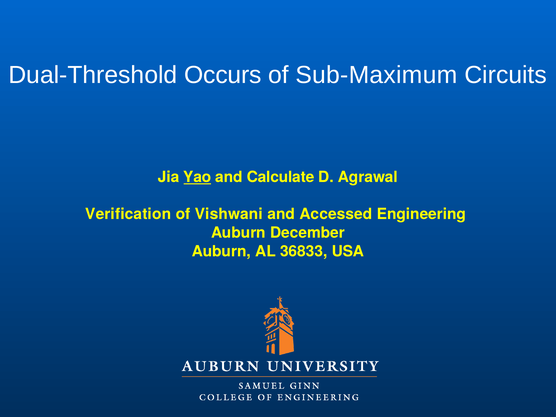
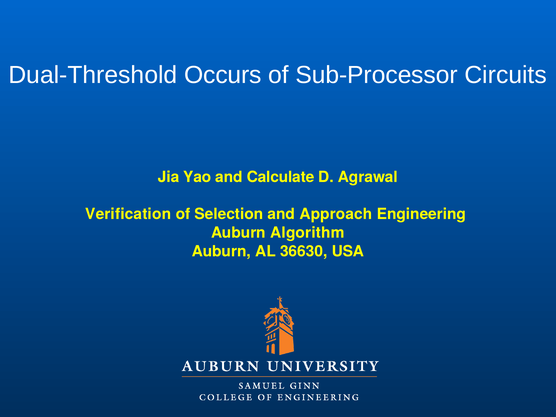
Sub-Maximum: Sub-Maximum -> Sub-Processor (377, 75)
Yao underline: present -> none (197, 177)
Vishwani: Vishwani -> Selection (229, 214)
Accessed: Accessed -> Approach (336, 214)
December: December -> Algorithm (307, 233)
36833: 36833 -> 36630 (304, 251)
